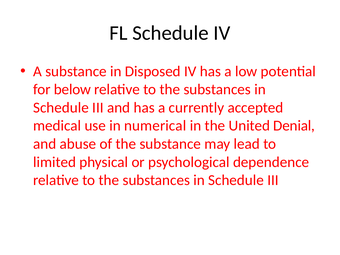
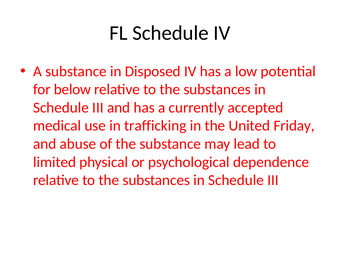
numerical: numerical -> trafficking (155, 126)
Denial: Denial -> Friday (294, 126)
